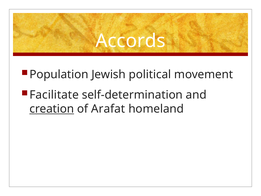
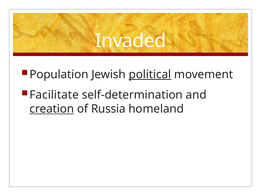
Accords: Accords -> Invaded (131, 41)
political underline: none -> present (150, 74)
Arafat: Arafat -> Russia (108, 109)
